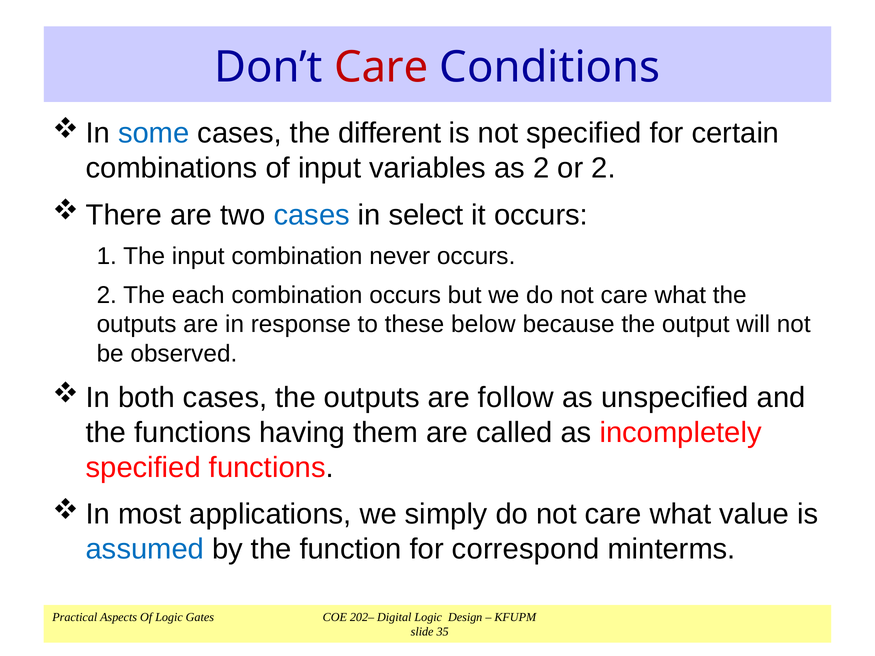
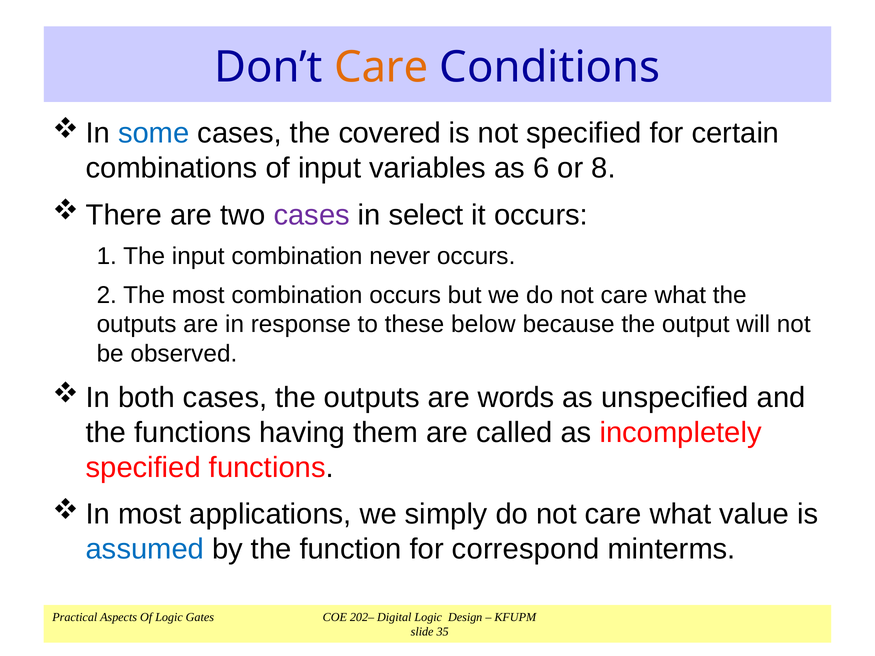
Care colour: red -> orange (381, 67)
different: different -> covered (390, 133)
as 2: 2 -> 6 (541, 168)
or 2: 2 -> 8 (603, 168)
cases colour: blue -> purple (312, 215)
The each: each -> most (198, 295)
follow: follow -> words (516, 398)
